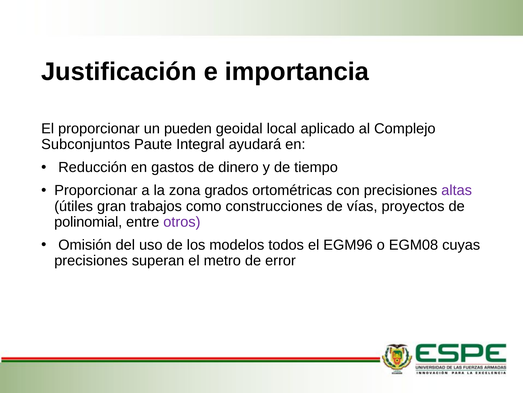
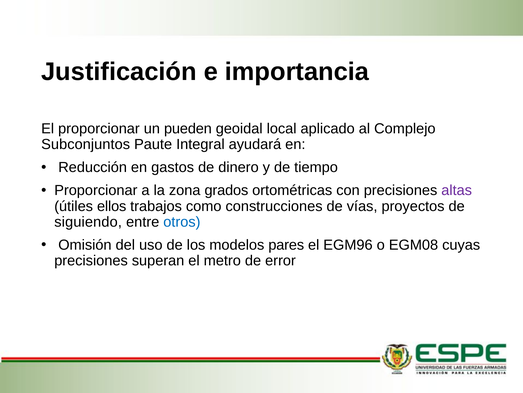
gran: gran -> ellos (112, 206)
polinomial: polinomial -> siguiendo (88, 221)
otros colour: purple -> blue (182, 221)
todos: todos -> pares (286, 244)
